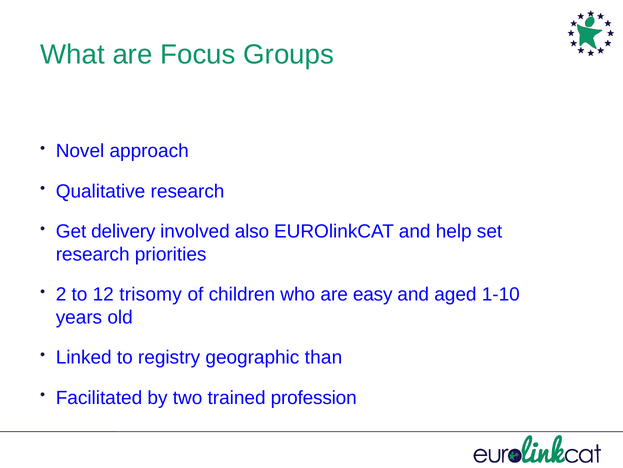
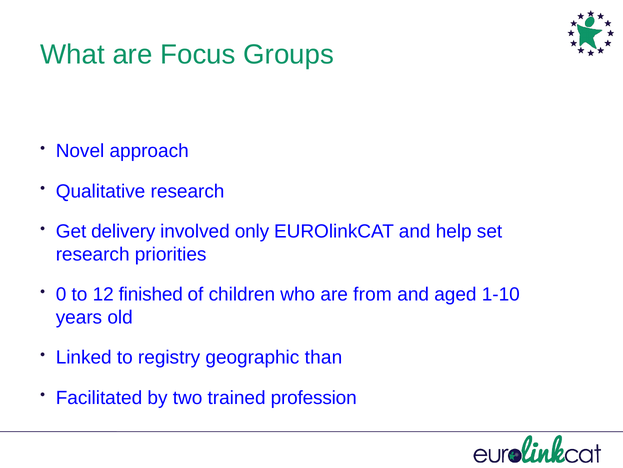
also: also -> only (252, 231)
2: 2 -> 0 (61, 294)
trisomy: trisomy -> finished (151, 294)
easy: easy -> from (373, 294)
